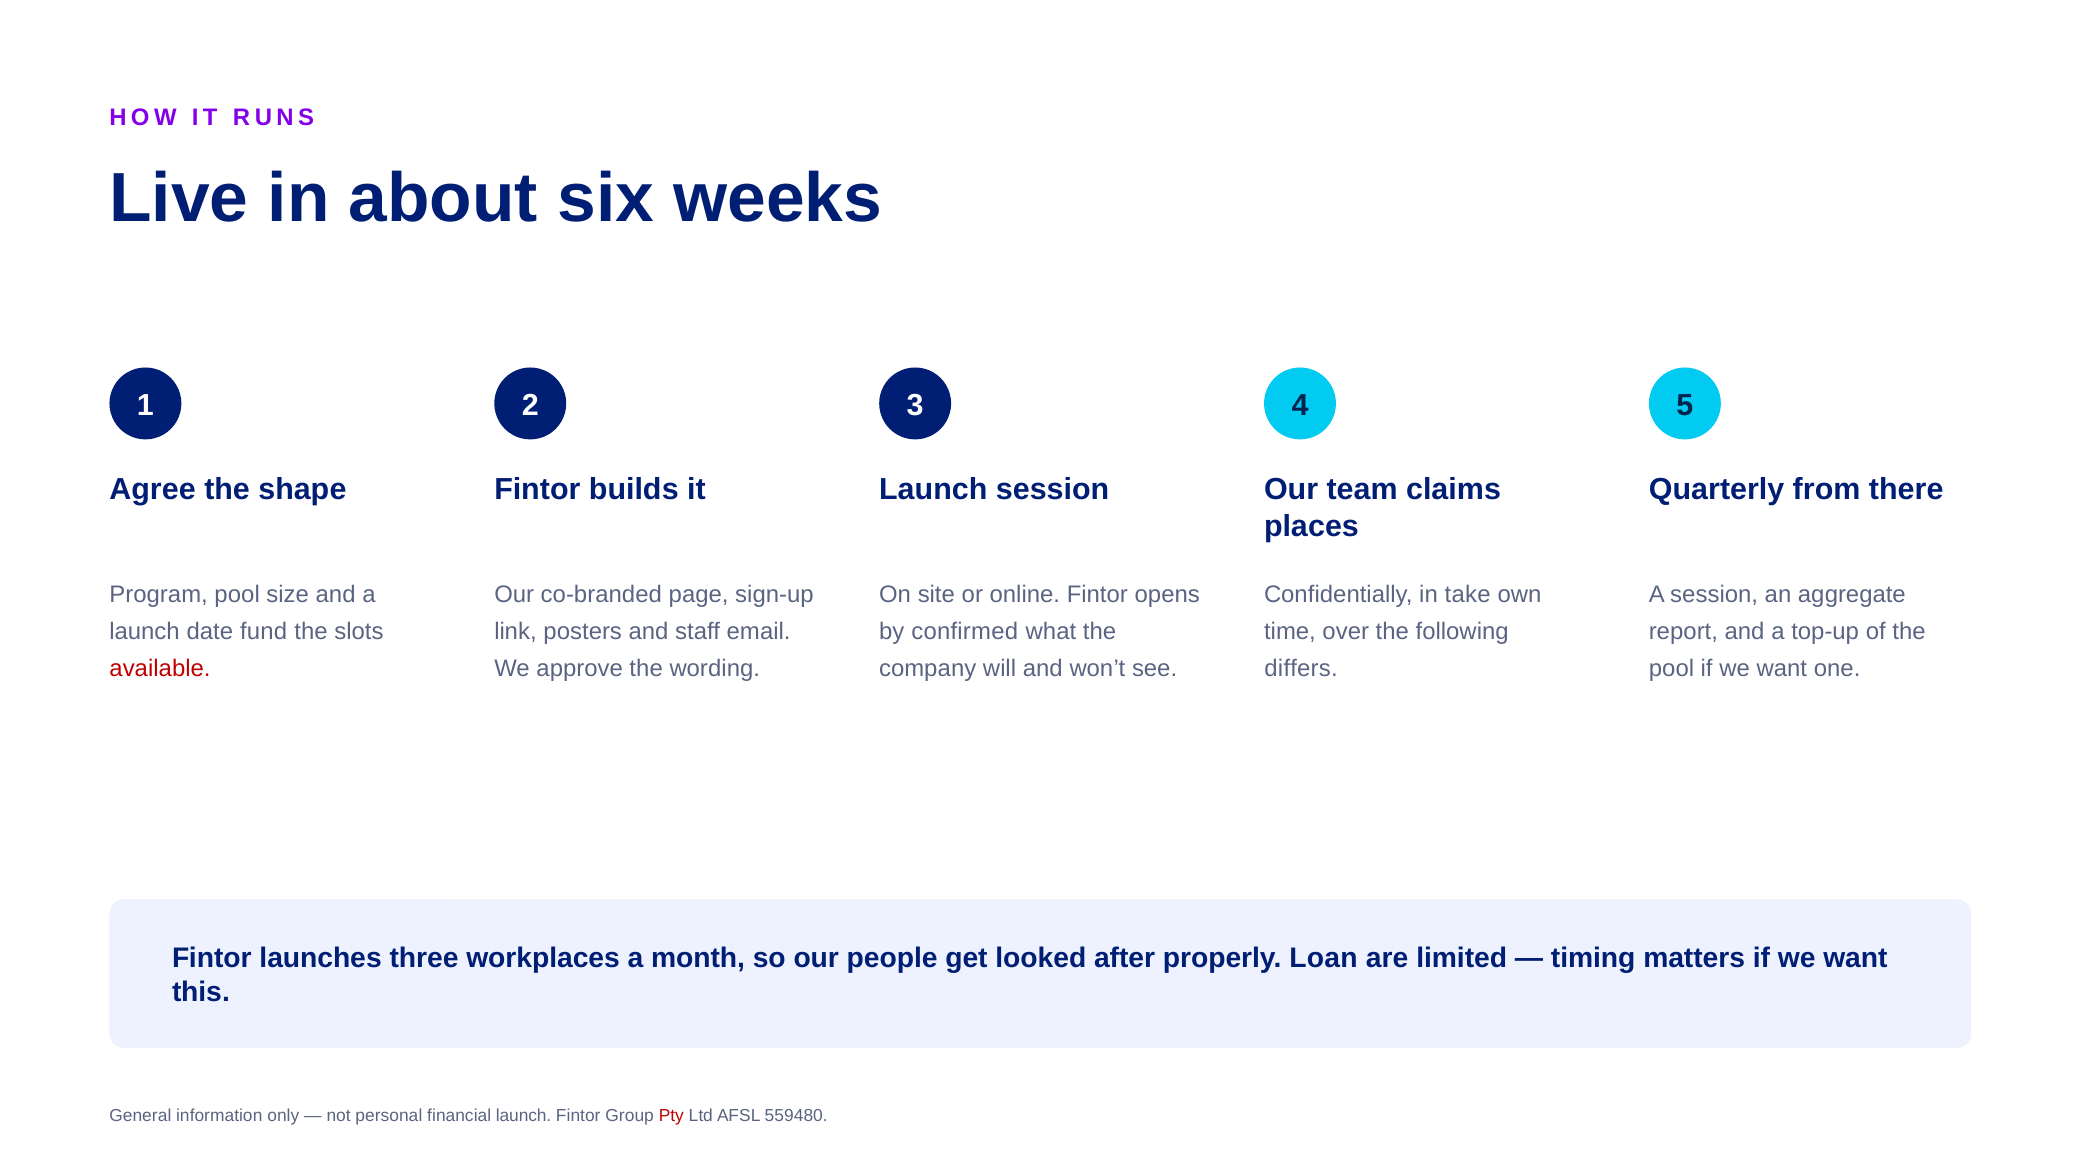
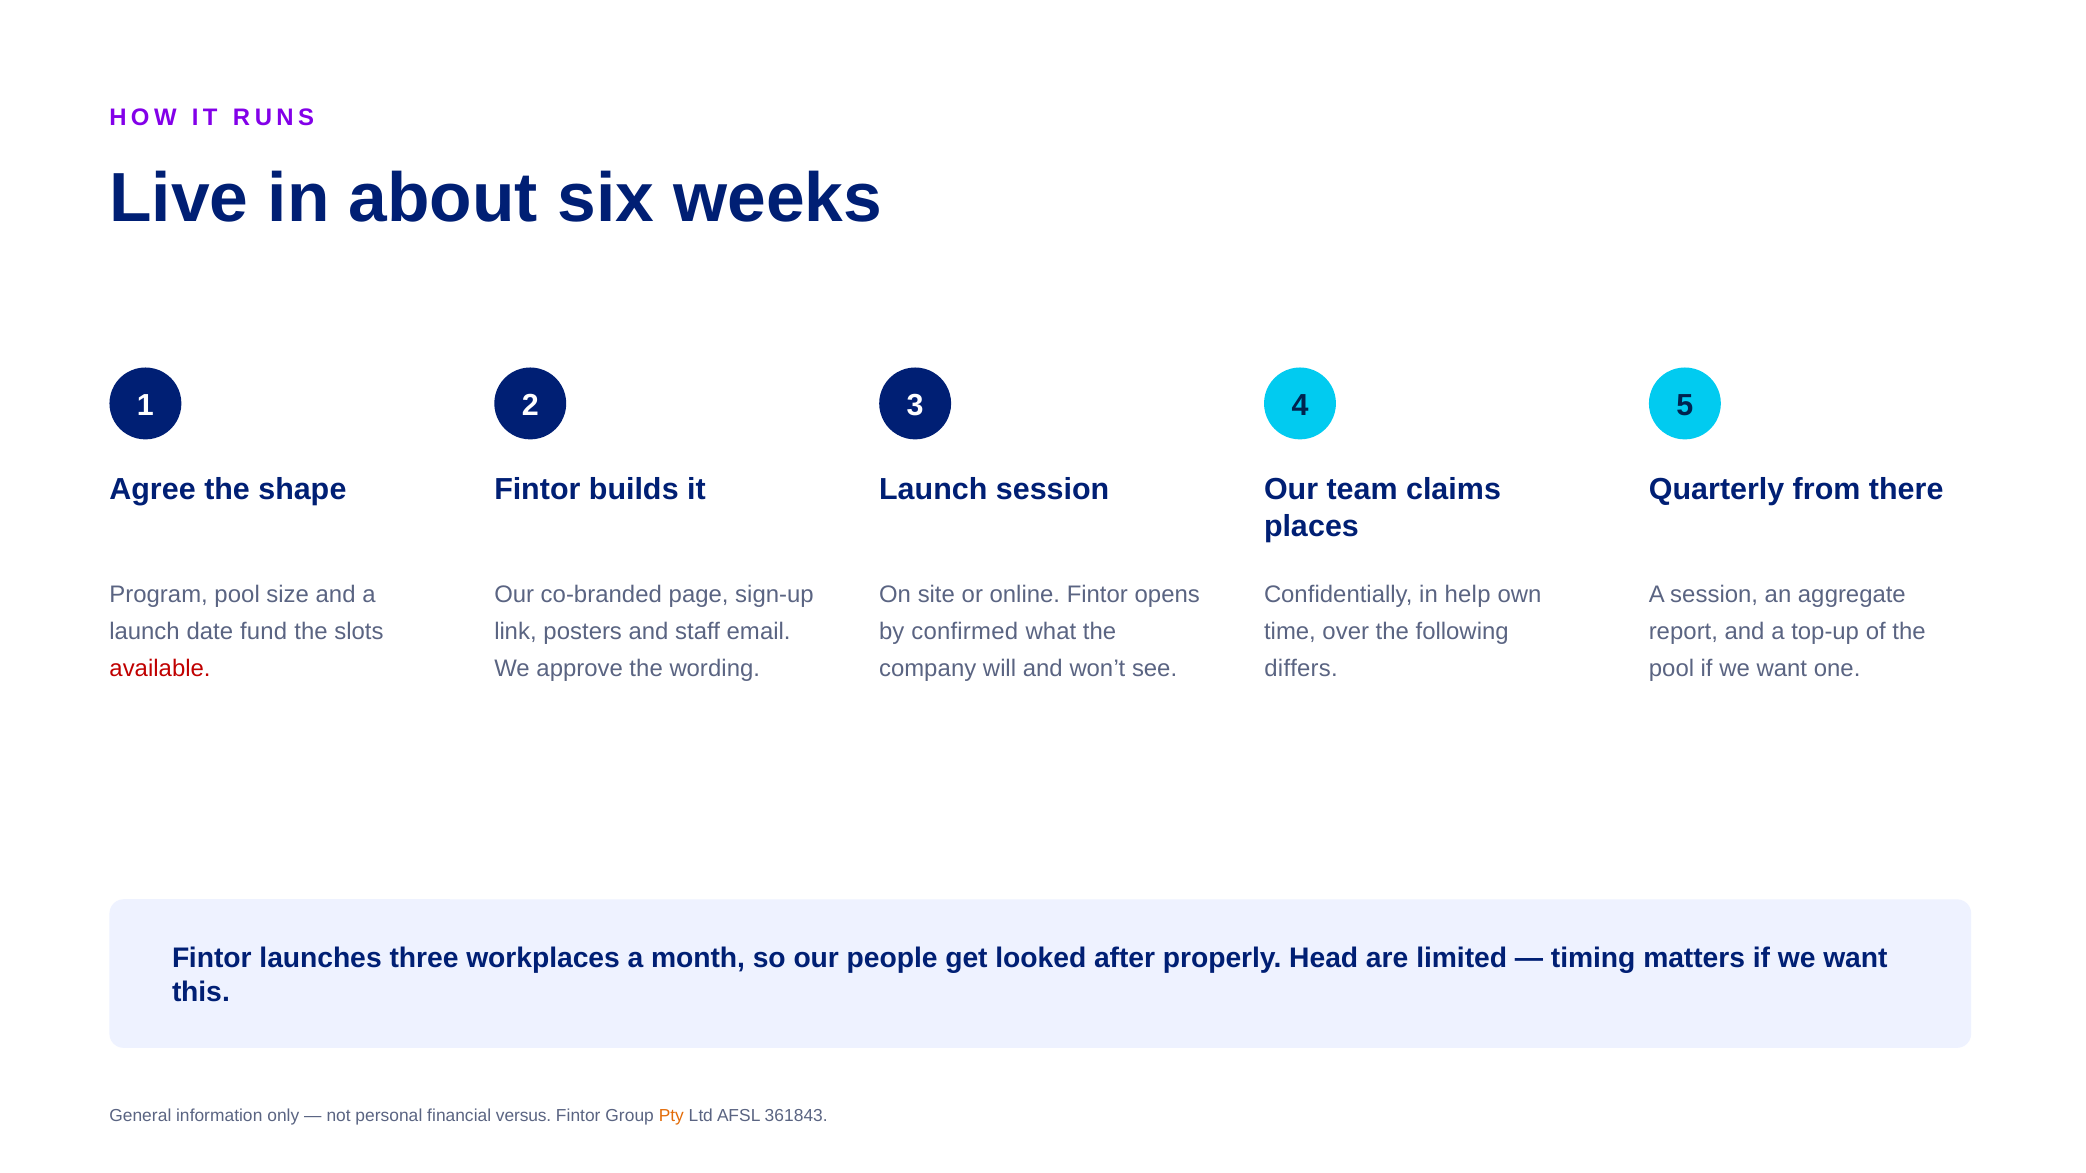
take: take -> help (1468, 595)
Loan: Loan -> Head (1324, 959)
financial launch: launch -> versus (524, 1116)
Pty colour: red -> orange (671, 1116)
559480: 559480 -> 361843 (796, 1116)
